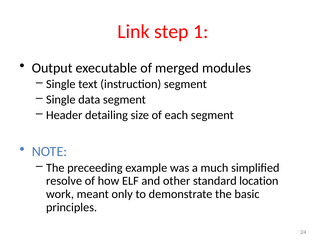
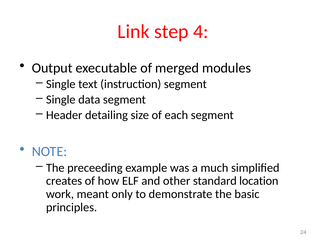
1: 1 -> 4 (201, 32)
resolve: resolve -> creates (64, 181)
